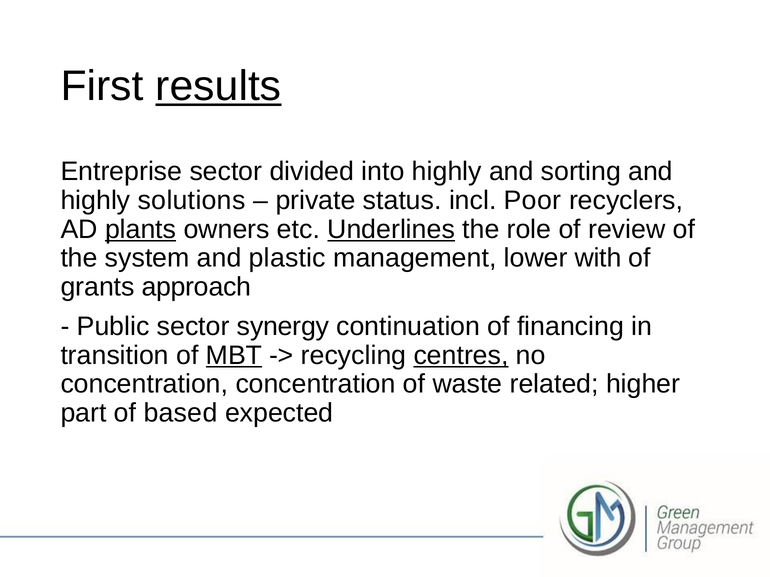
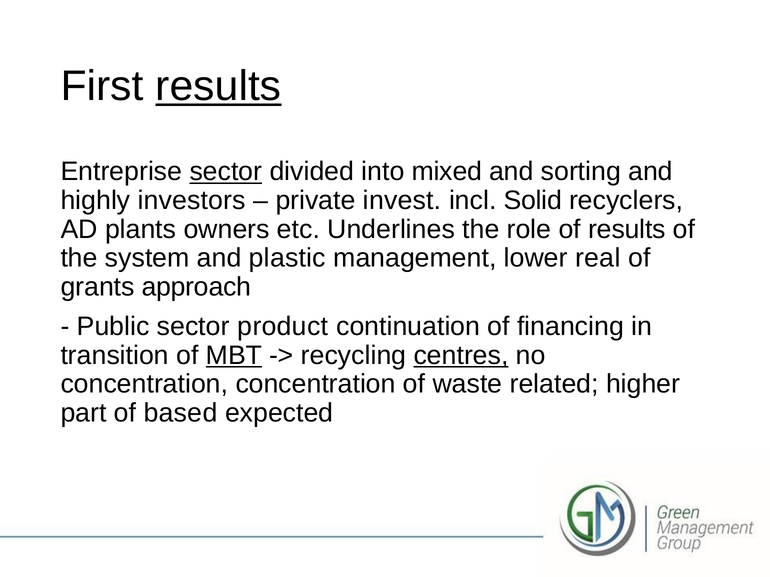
sector underline: none -> present (226, 172)
into highly: highly -> mixed (447, 172)
solutions: solutions -> investors (192, 201)
status: status -> invest (402, 201)
Poor: Poor -> Solid (533, 201)
plants underline: present -> none (141, 229)
Underlines underline: present -> none (391, 229)
of review: review -> results (627, 229)
with: with -> real (598, 258)
synergy: synergy -> product (283, 327)
